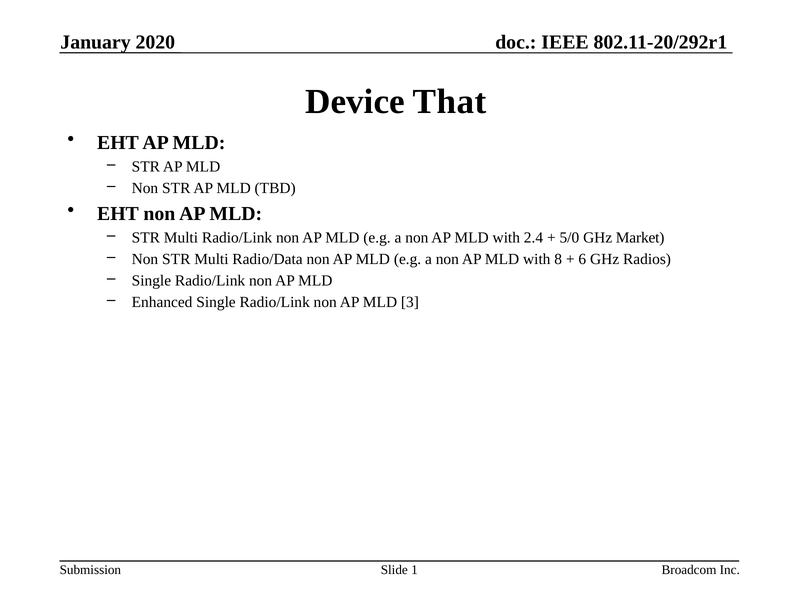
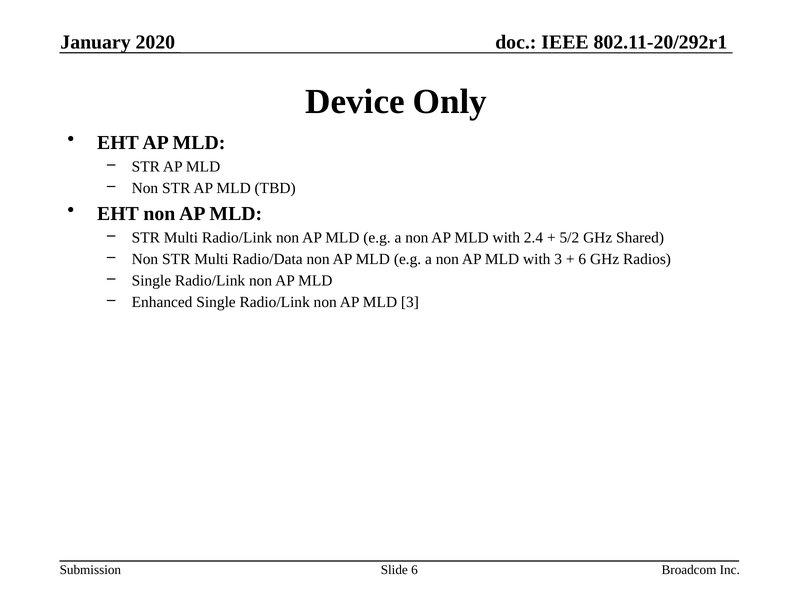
That: That -> Only (450, 101)
5/0: 5/0 -> 5/2 (569, 237)
Market: Market -> Shared (640, 237)
with 8: 8 -> 3 (558, 259)
Slide 1: 1 -> 6 (414, 570)
